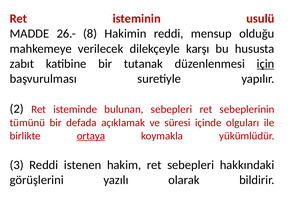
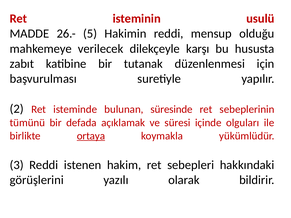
8: 8 -> 5 (90, 34)
için underline: present -> none (266, 64)
bulunan sebepleri: sebepleri -> süresinde (172, 109)
